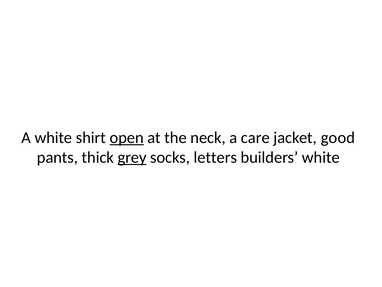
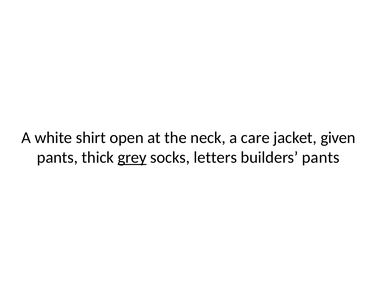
open underline: present -> none (127, 137)
good: good -> given (338, 137)
builders white: white -> pants (321, 157)
